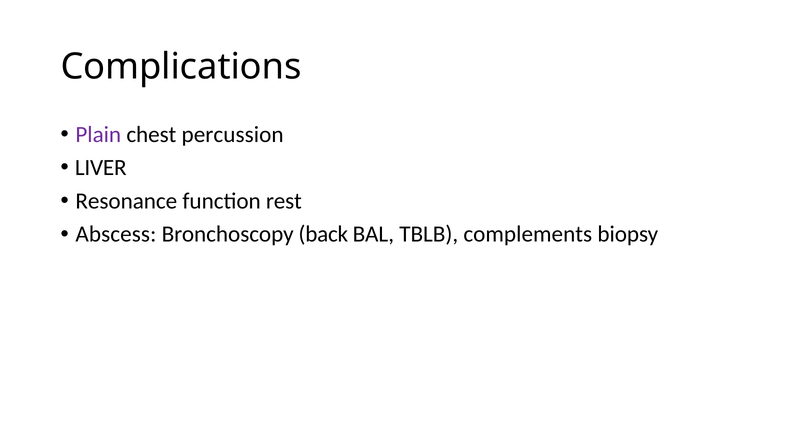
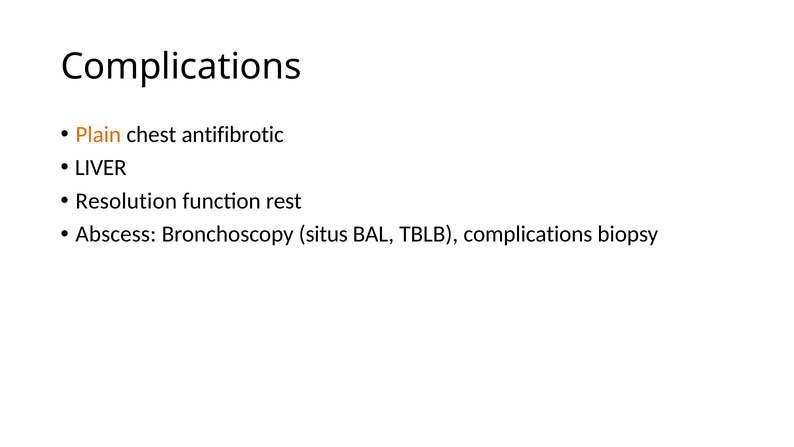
Plain colour: purple -> orange (98, 134)
percussion: percussion -> antifibrotic (233, 134)
Resonance: Resonance -> Resolution (126, 201)
back: back -> situs (323, 234)
TBLB complements: complements -> complications (528, 234)
